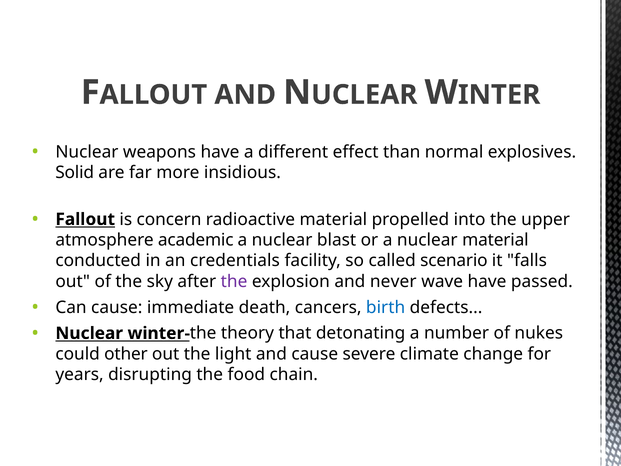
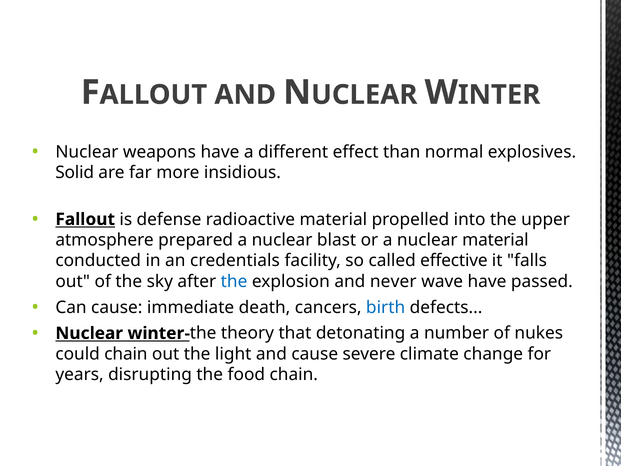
concern: concern -> defense (169, 219)
academic: academic -> prepared (196, 240)
scenario: scenario -> effective (454, 261)
the colour: purple -> blue (234, 281)
could other: other -> chain (126, 354)
